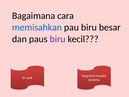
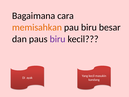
memisahkan colour: blue -> orange (37, 27)
